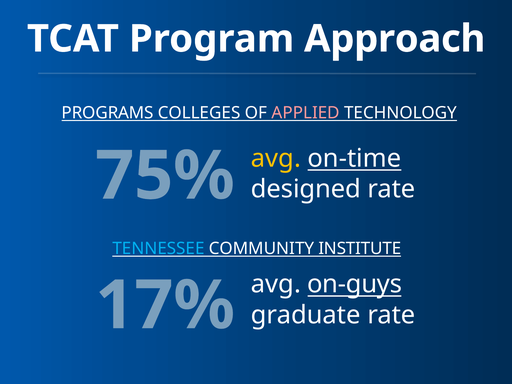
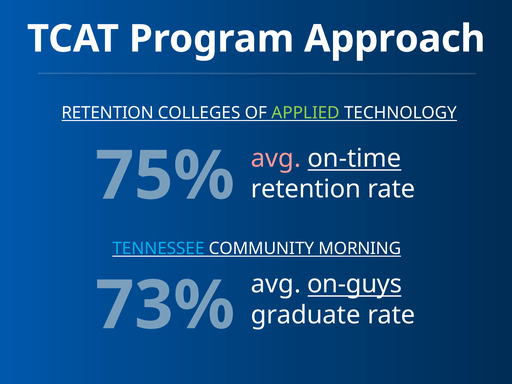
PROGRAMS: PROGRAMS -> RETENTION (108, 113)
APPLIED colour: pink -> light green (306, 113)
avg colour: yellow -> pink (276, 158)
designed: designed -> retention (306, 189)
INSTITUTE: INSTITUTE -> MORNING (360, 248)
17%: 17% -> 73% (165, 306)
